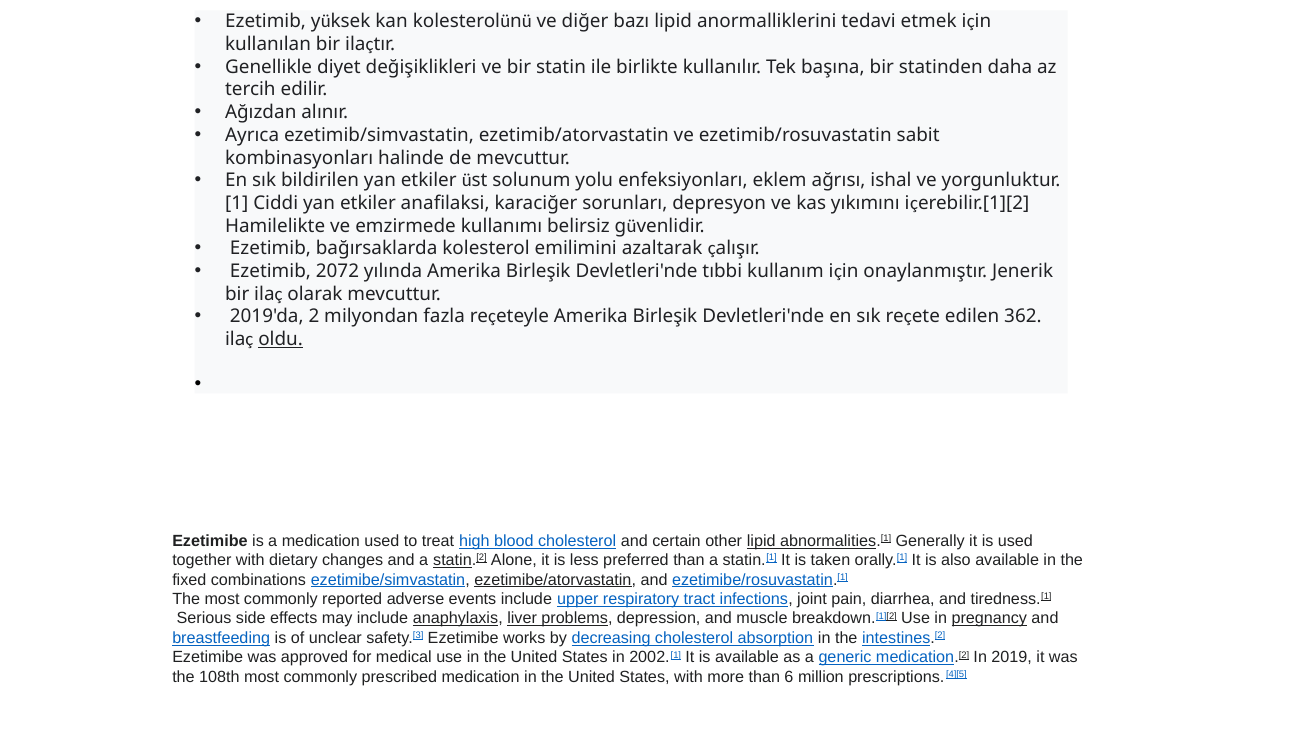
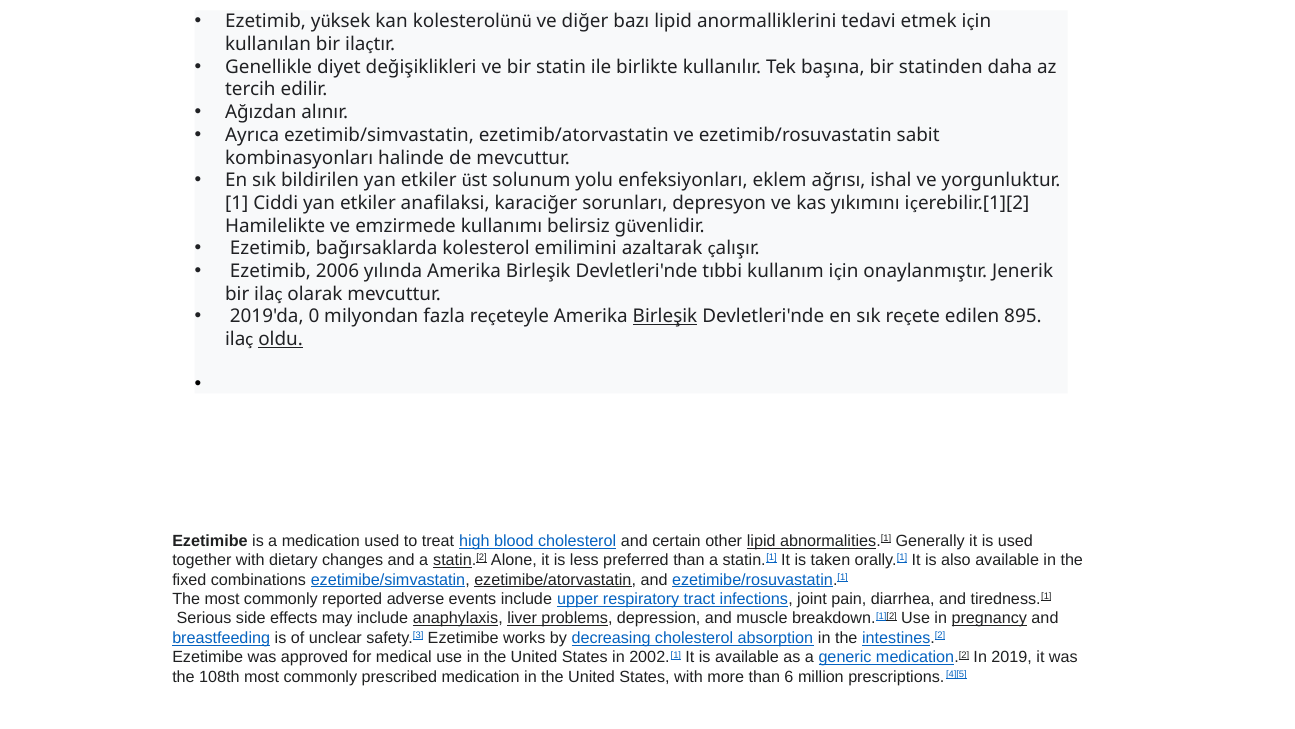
2072: 2072 -> 2006 (337, 271)
2: 2 -> 0 (314, 316)
Birleşik underline: none -> present (665, 316)
362: 362 -> 895 (1023, 316)
